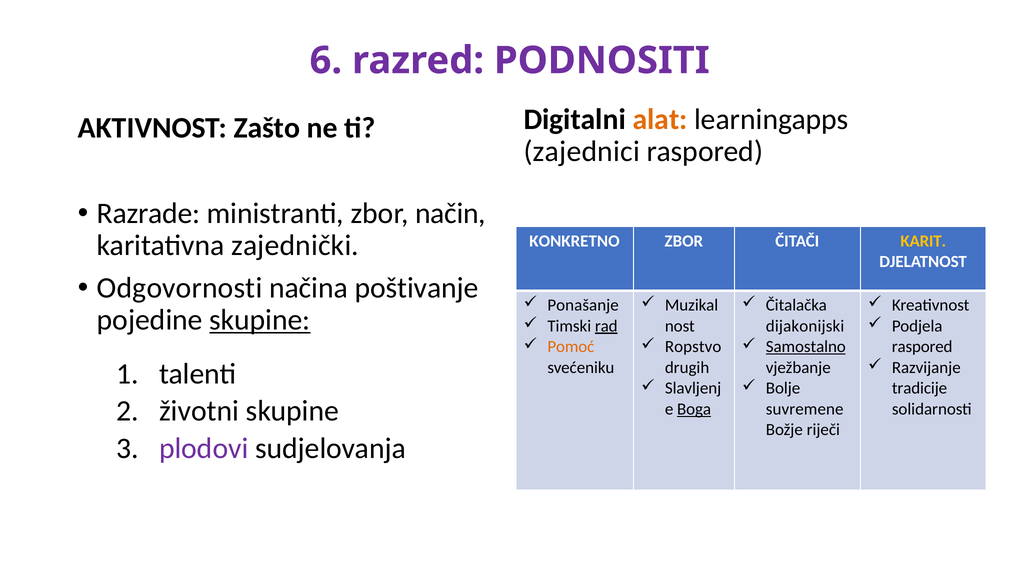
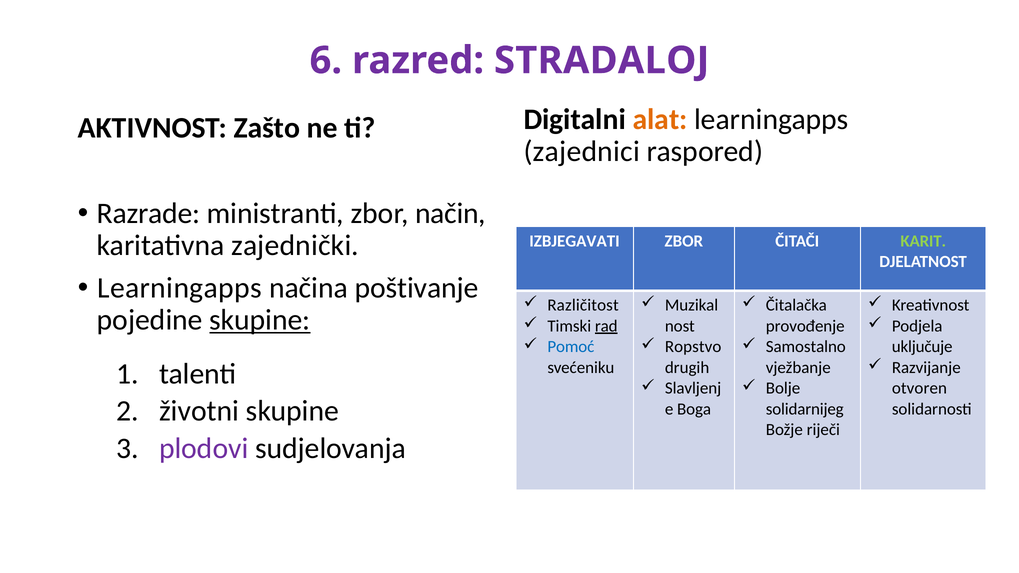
PODNOSITI: PODNOSITI -> STRADALOJ (602, 61)
KONKRETNO: KONKRETNO -> IZBJEGAVATI (575, 241)
KARIT colour: yellow -> light green (923, 241)
Odgovornosti: Odgovornosti -> Learningapps (180, 288)
Ponašanje: Ponašanje -> Različitost (583, 305)
dijakonijski: dijakonijski -> provođenje (805, 326)
Pomoć colour: orange -> blue (571, 347)
Samostalno underline: present -> none (806, 347)
raspored: raspored -> uključuje (922, 347)
tradicije: tradicije -> otvoren (919, 388)
Boga underline: present -> none (694, 409)
suvremene: suvremene -> solidarnijeg (805, 409)
